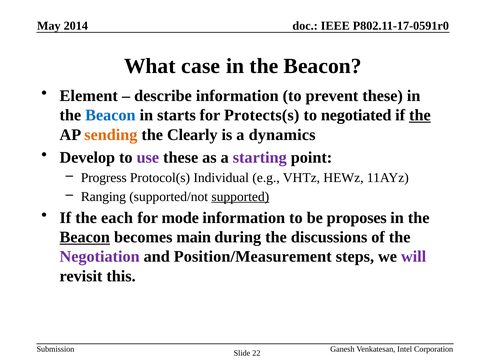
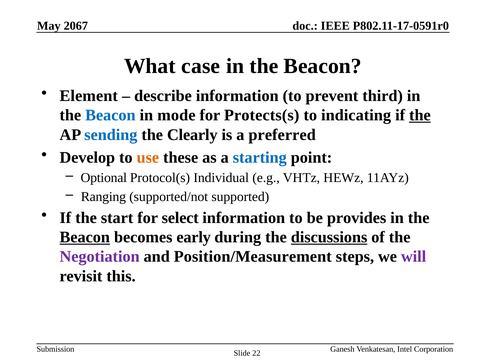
2014: 2014 -> 2067 (76, 26)
prevent these: these -> third (383, 96)
starts: starts -> mode (176, 115)
negotiated: negotiated -> indicating (356, 115)
sending colour: orange -> blue (111, 135)
dynamics: dynamics -> preferred (282, 135)
use colour: purple -> orange (148, 158)
starting colour: purple -> blue (260, 158)
Progress: Progress -> Optional (104, 178)
supported underline: present -> none (240, 197)
each: each -> start (117, 218)
mode: mode -> select (180, 218)
proposes: proposes -> provides (357, 218)
main: main -> early (194, 238)
discussions underline: none -> present (329, 238)
